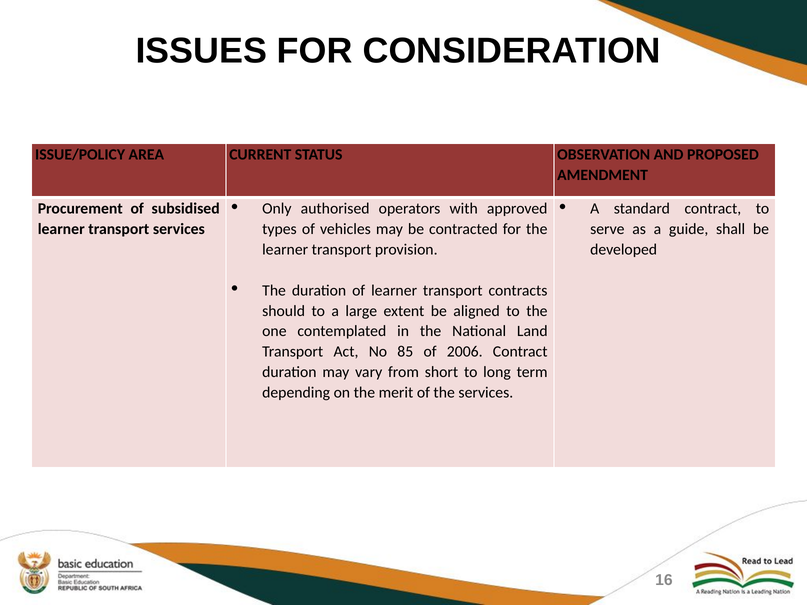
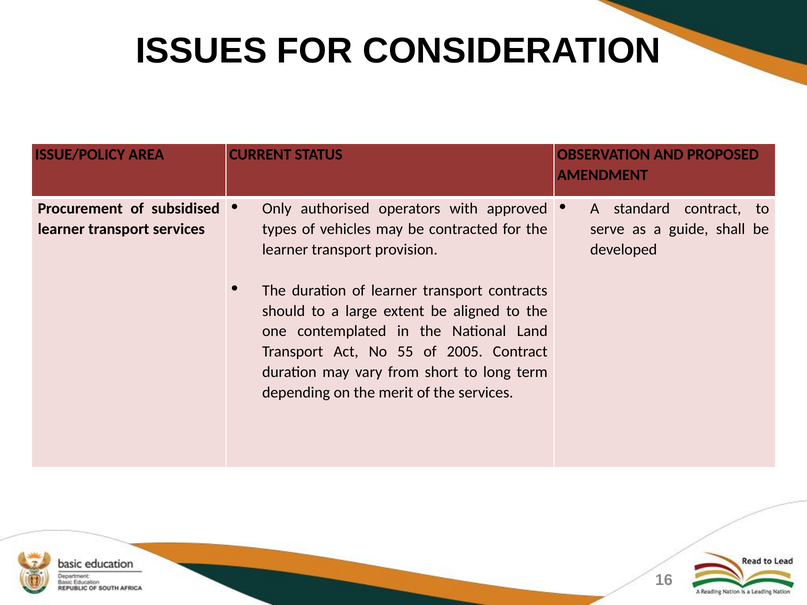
85: 85 -> 55 (405, 352)
2006: 2006 -> 2005 (465, 352)
